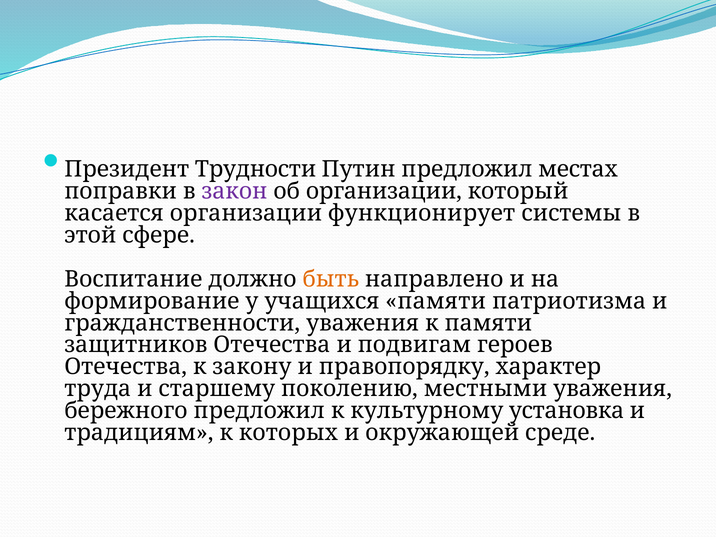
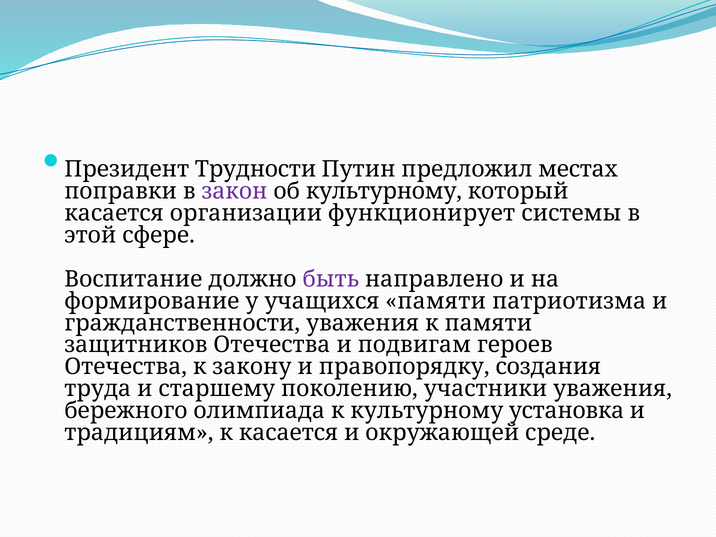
об организации: организации -> культурному (384, 191)
быть colour: orange -> purple (331, 279)
характер: характер -> создания (548, 367)
местными: местными -> участники (486, 389)
бережного предложил: предложил -> олимпиада (259, 411)
к которых: которых -> касается (288, 433)
